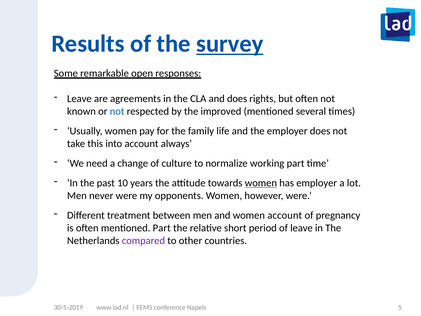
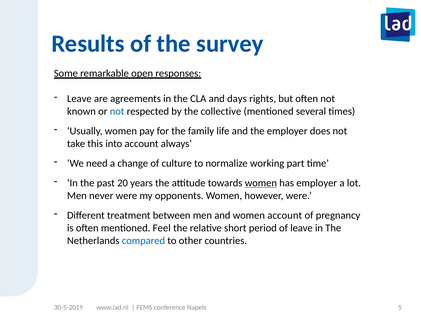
survey underline: present -> none (230, 44)
and does: does -> days (237, 99)
improved: improved -> collective (221, 111)
10: 10 -> 20 (123, 183)
mentioned Part: Part -> Feel (162, 228)
compared colour: purple -> blue (143, 240)
